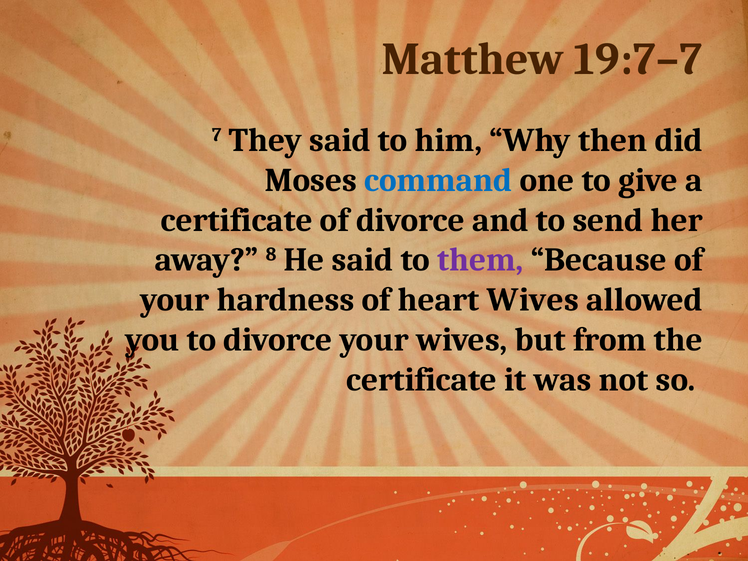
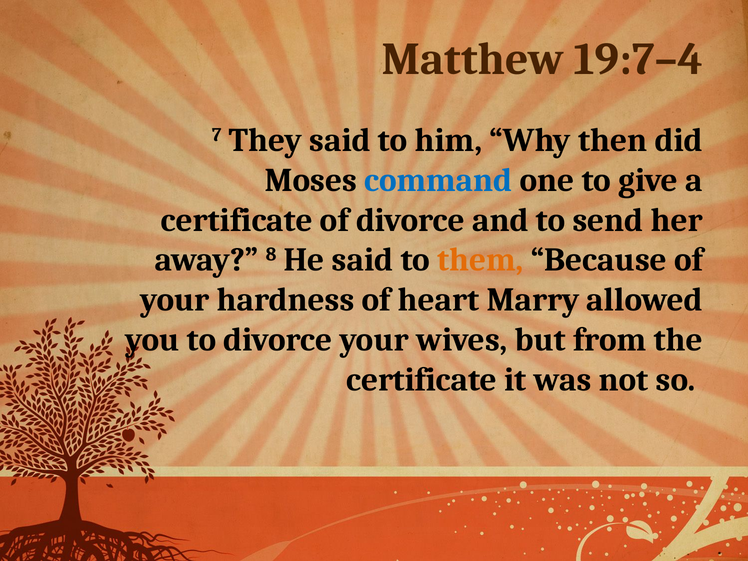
19:7–7: 19:7–7 -> 19:7–4 (638, 59)
them colour: purple -> orange (480, 260)
heart Wives: Wives -> Marry (533, 300)
